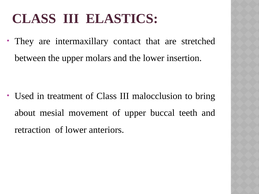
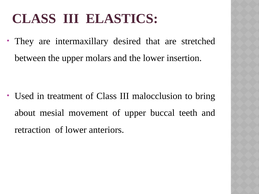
contact: contact -> desired (127, 41)
